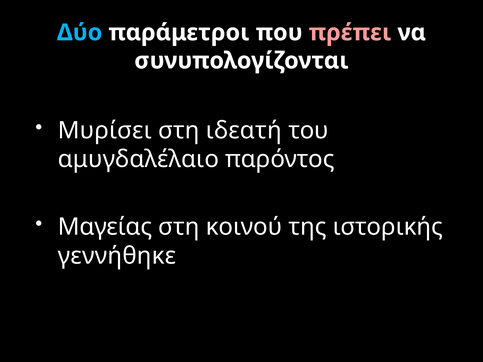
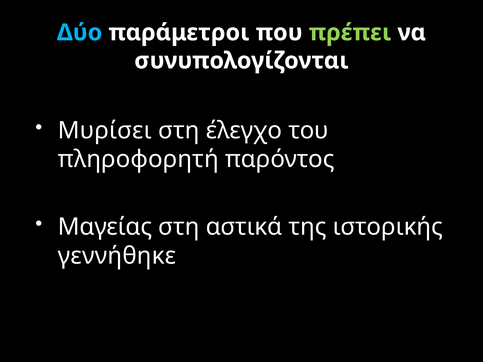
πρέπει colour: pink -> light green (350, 33)
ιδεατή: ιδεατή -> έλεγχο (244, 130)
αμυγδαλέλαιο: αμυγδαλέλαιο -> πληροφορητή (138, 159)
κοινού: κοινού -> αστικά (244, 227)
